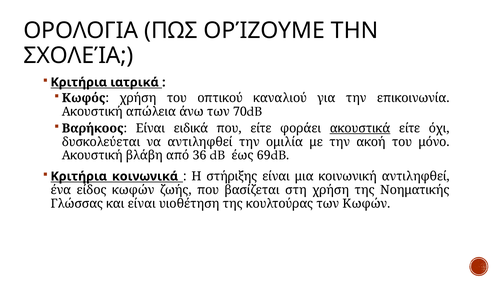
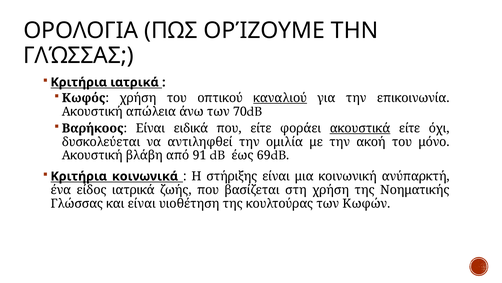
ΣΧΟΛΕΊΑ: ΣΧΟΛΕΊΑ -> ΓΛΏΣΣΑΣ (78, 55)
καναλιού underline: none -> present (280, 98)
36: 36 -> 91 (200, 155)
κοινωνική αντιληφθεί: αντιληφθεί -> ανύπαρκτή (416, 176)
είδος κωφών: κωφών -> ιατρικά (133, 190)
